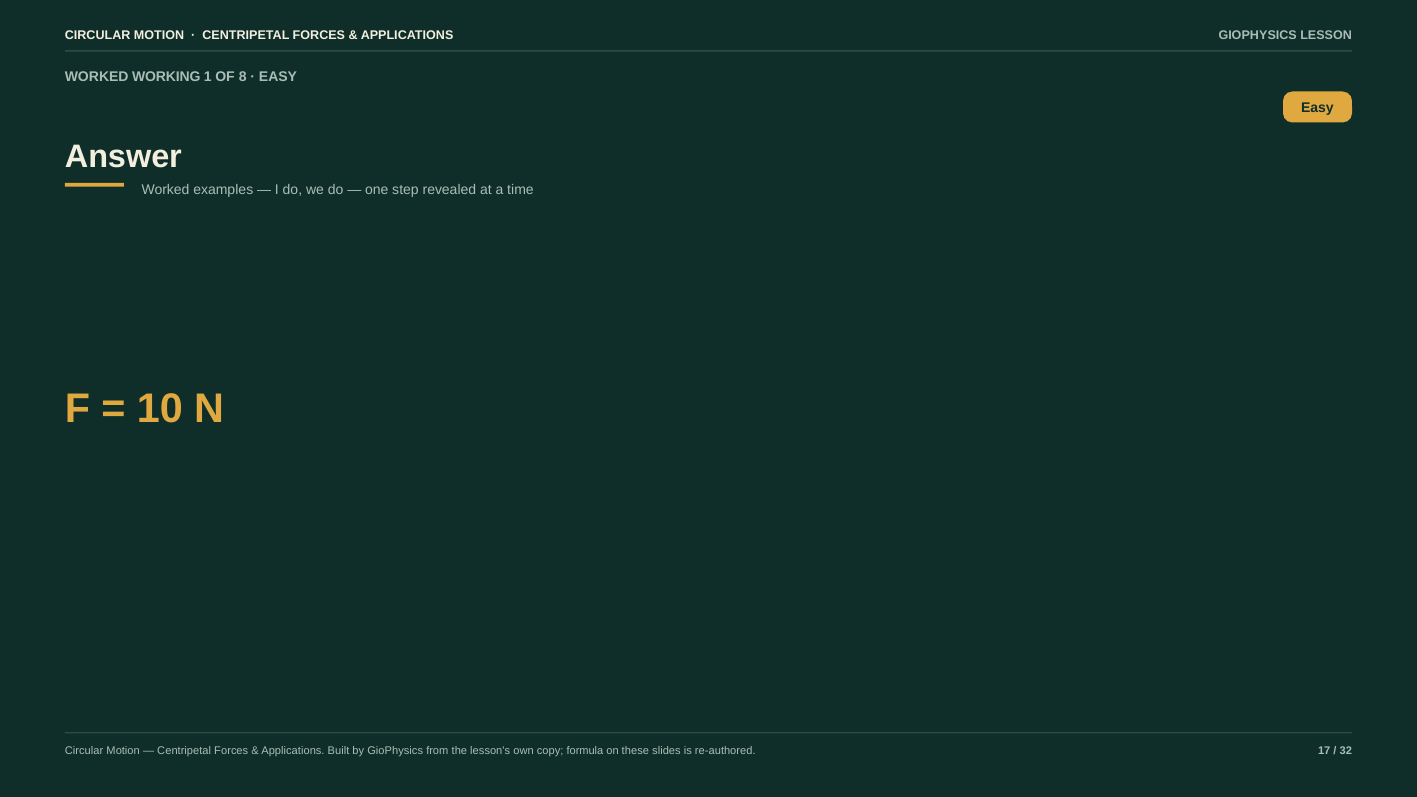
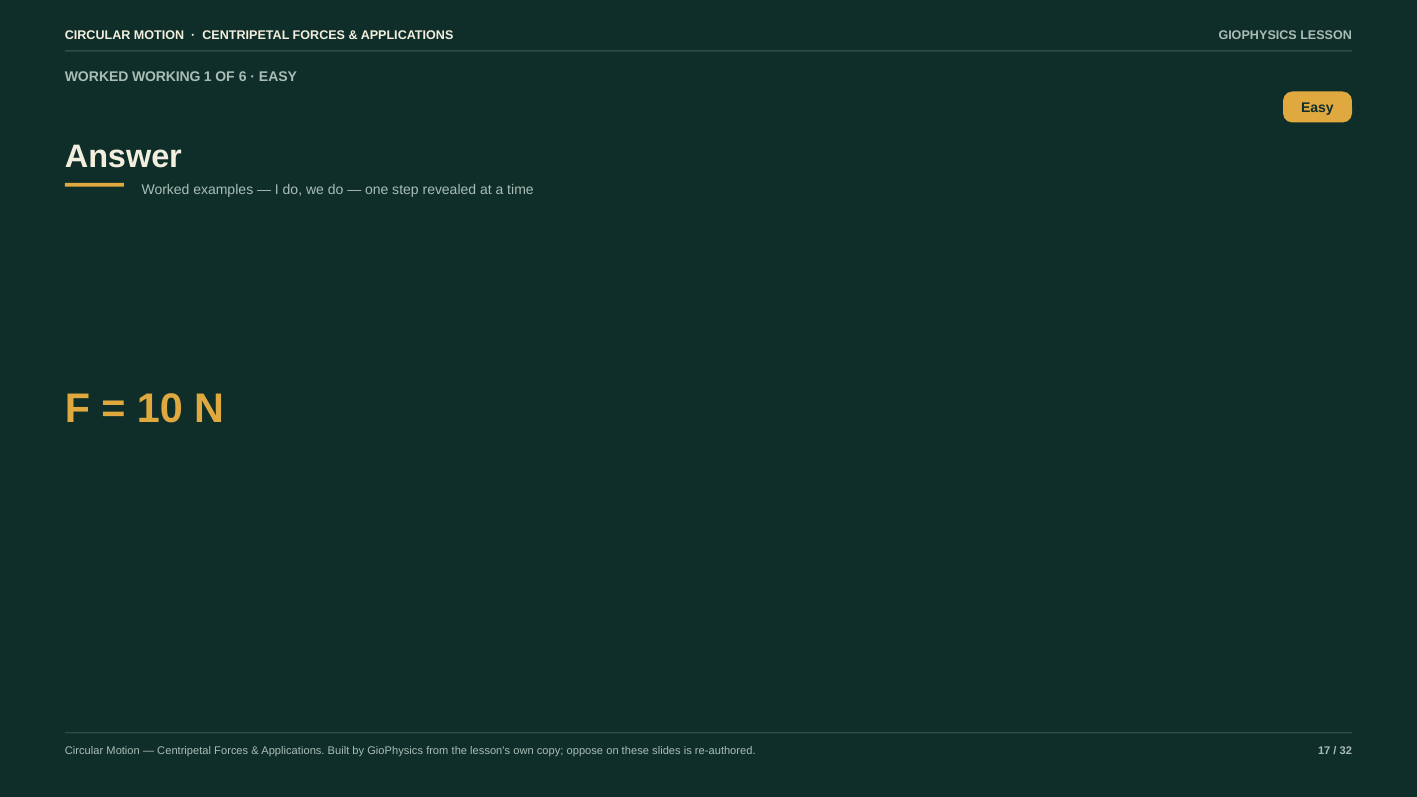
8: 8 -> 6 (243, 77)
formula: formula -> oppose (585, 751)
